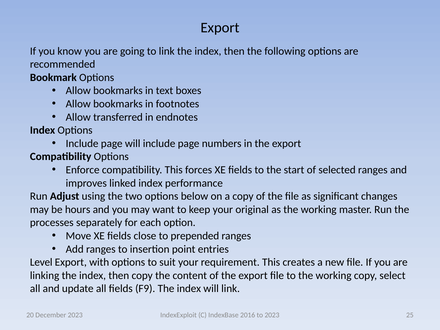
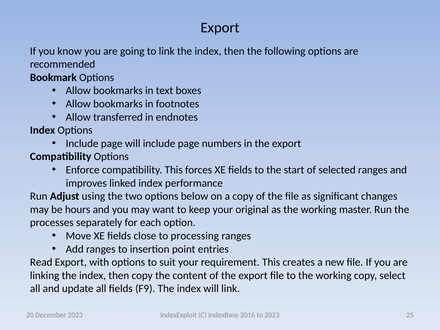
prepended: prepended -> processing (195, 236)
Level: Level -> Read (41, 262)
